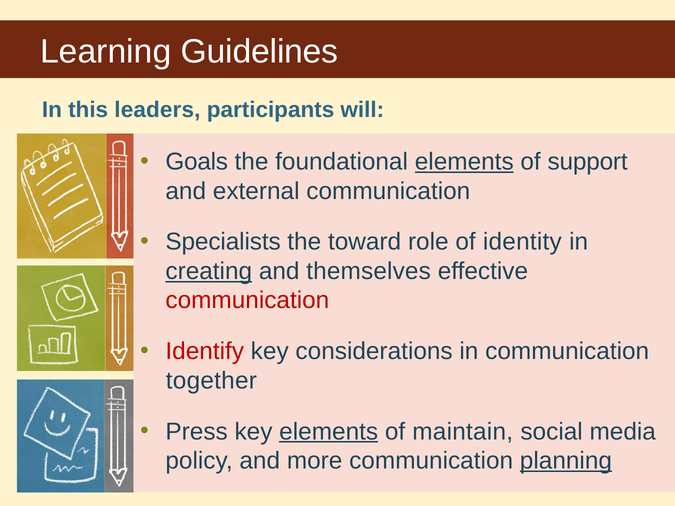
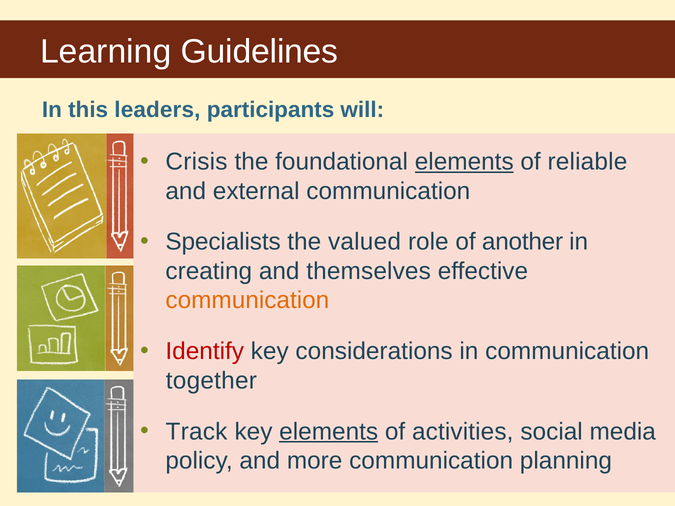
Goals: Goals -> Crisis (196, 162)
support: support -> reliable (587, 162)
toward: toward -> valued (364, 242)
identity: identity -> another (523, 242)
creating underline: present -> none (209, 271)
communication colour: red -> orange (247, 301)
Press: Press -> Track (196, 432)
maintain: maintain -> activities (463, 432)
planning underline: present -> none (566, 461)
